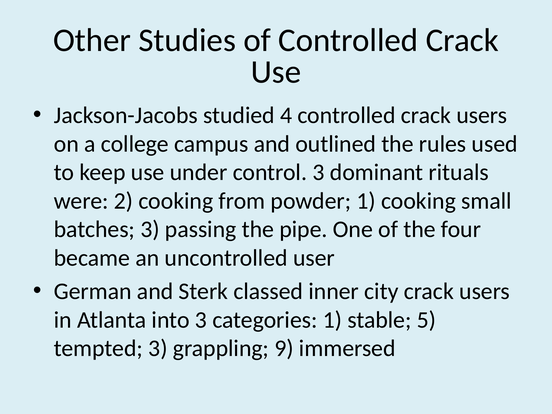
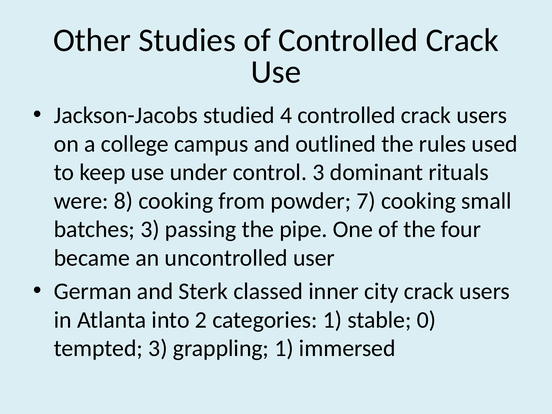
2: 2 -> 8 (123, 201)
powder 1: 1 -> 7 (366, 201)
into 3: 3 -> 2 (201, 320)
5: 5 -> 0 (426, 320)
grappling 9: 9 -> 1 (284, 348)
